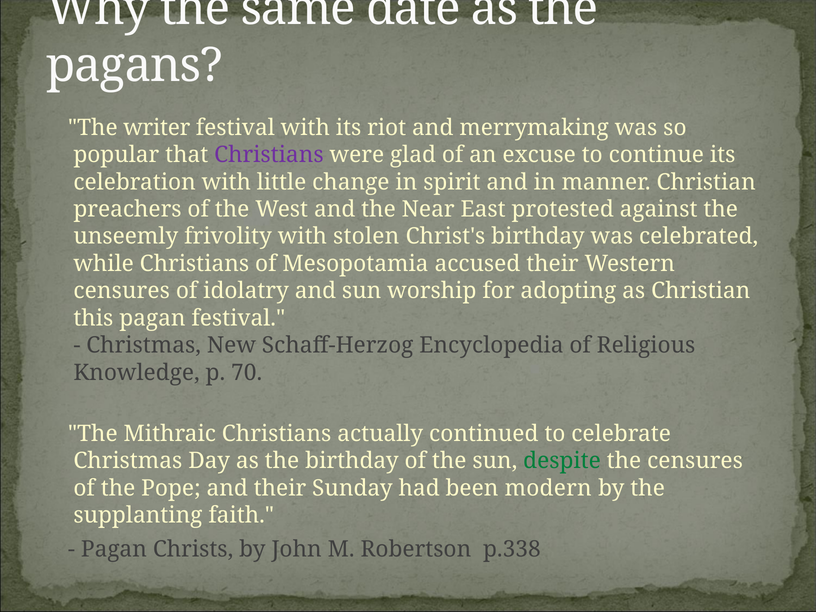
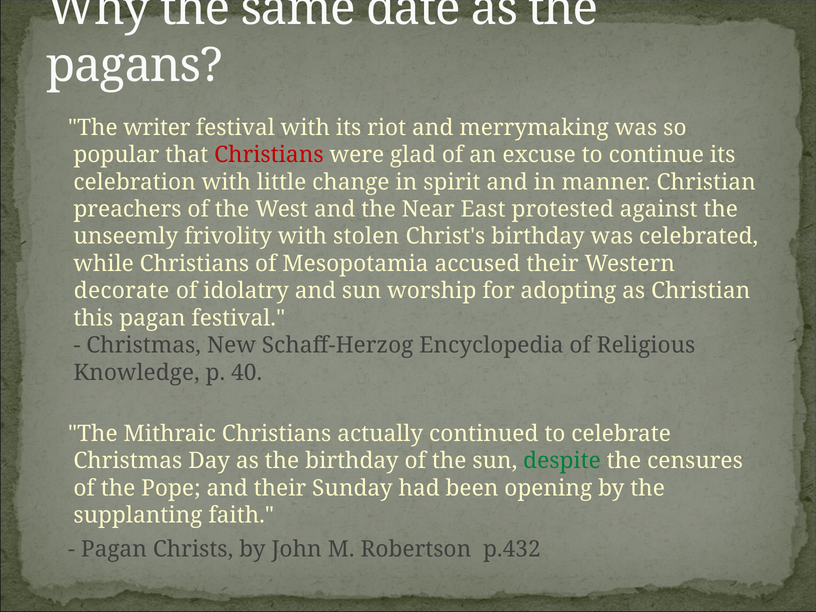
Christians colour: purple -> red (269, 155)
censures: censures -> decorate (122, 291)
70: 70 -> 40 (247, 373)
modern: modern -> opening (548, 488)
p.338: p.338 -> p.432 (512, 549)
